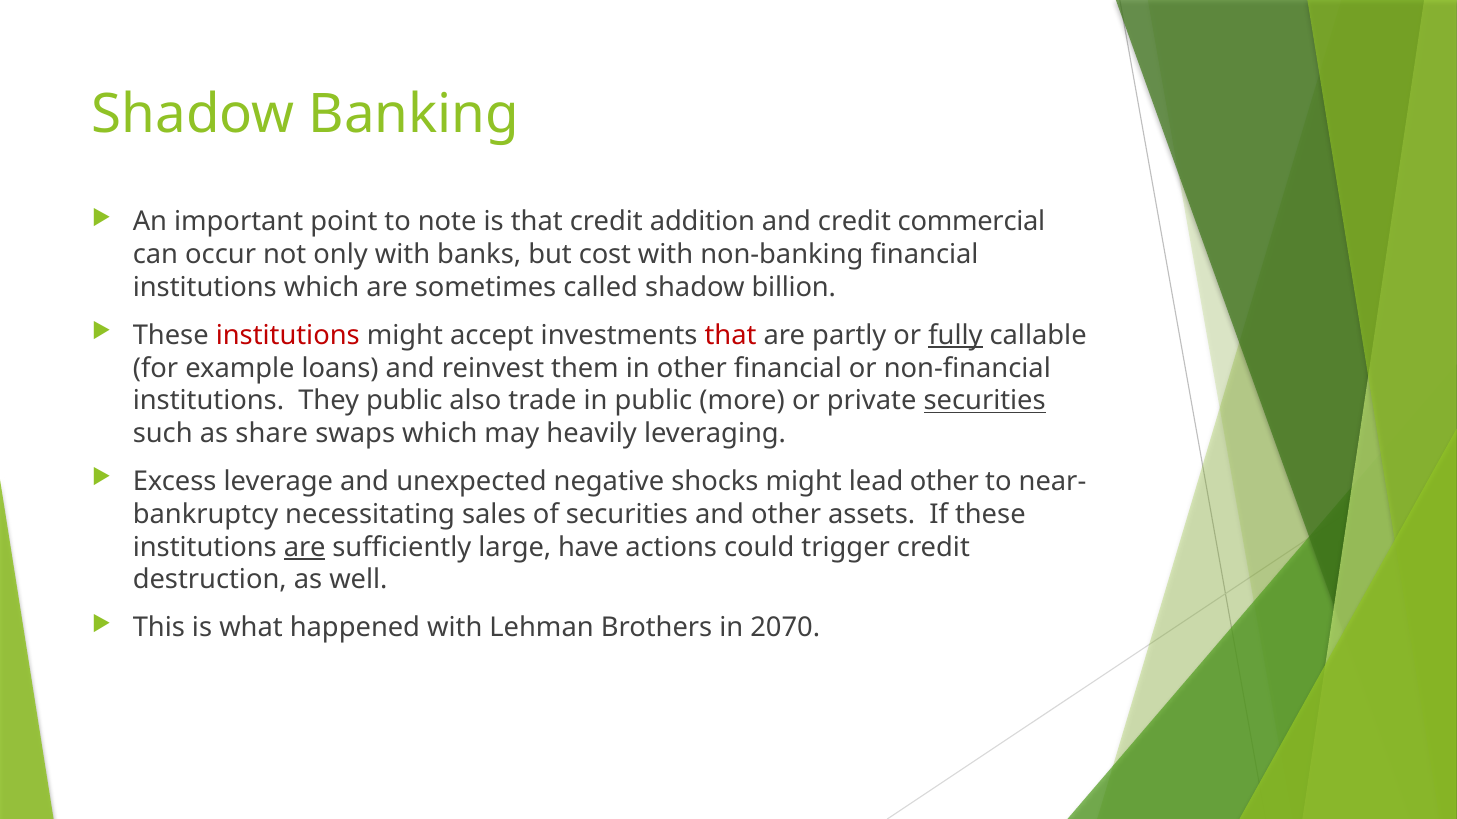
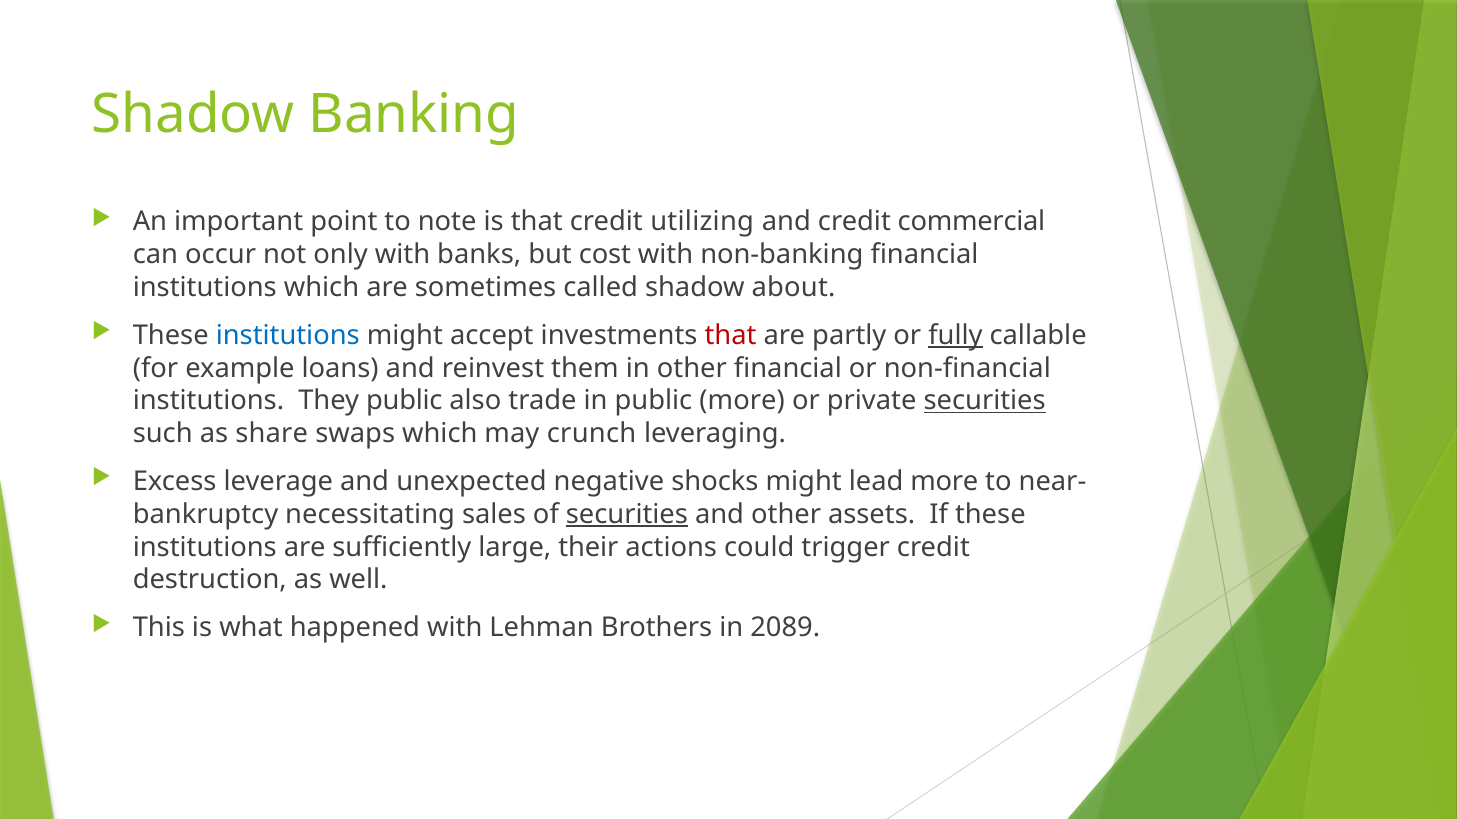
addition: addition -> utilizing (702, 222)
billion: billion -> about (794, 288)
institutions colour: red -> blue (288, 336)
heavily: heavily -> crunch (592, 434)
lead other: other -> more (944, 482)
securities underline: none -> present (627, 515)
are underline: present -> none (305, 548)
have: have -> their (588, 548)
2070: 2070 -> 2089 (785, 628)
